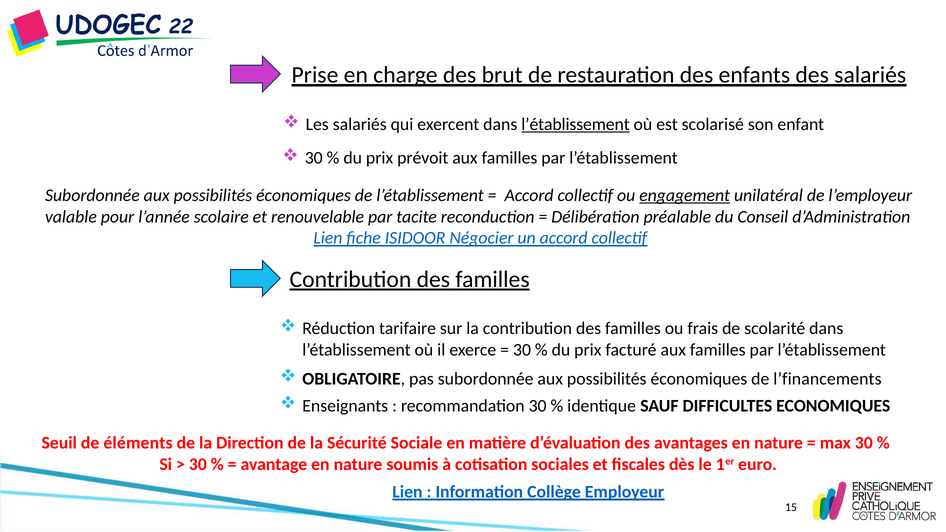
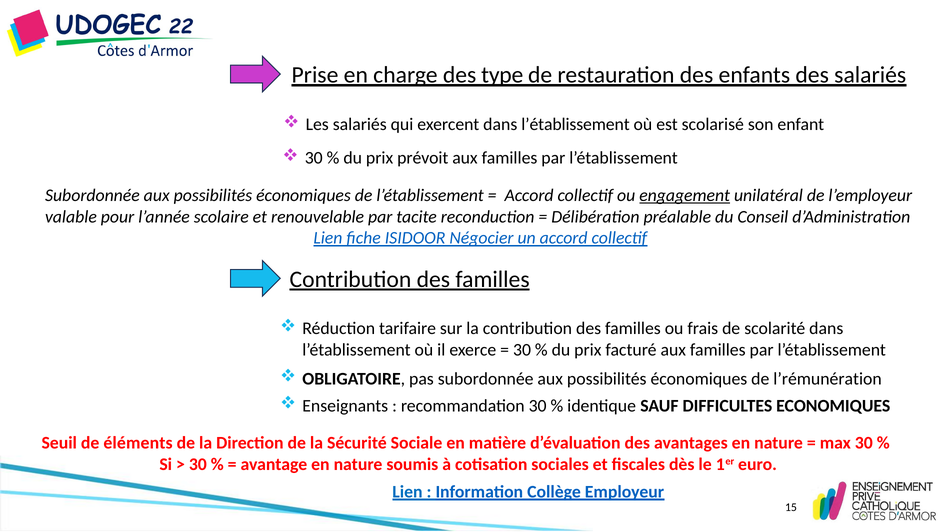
brut: brut -> type (502, 75)
l’établissement underline: present -> none (575, 125)
l’financements: l’financements -> l’rémunération (828, 379)
